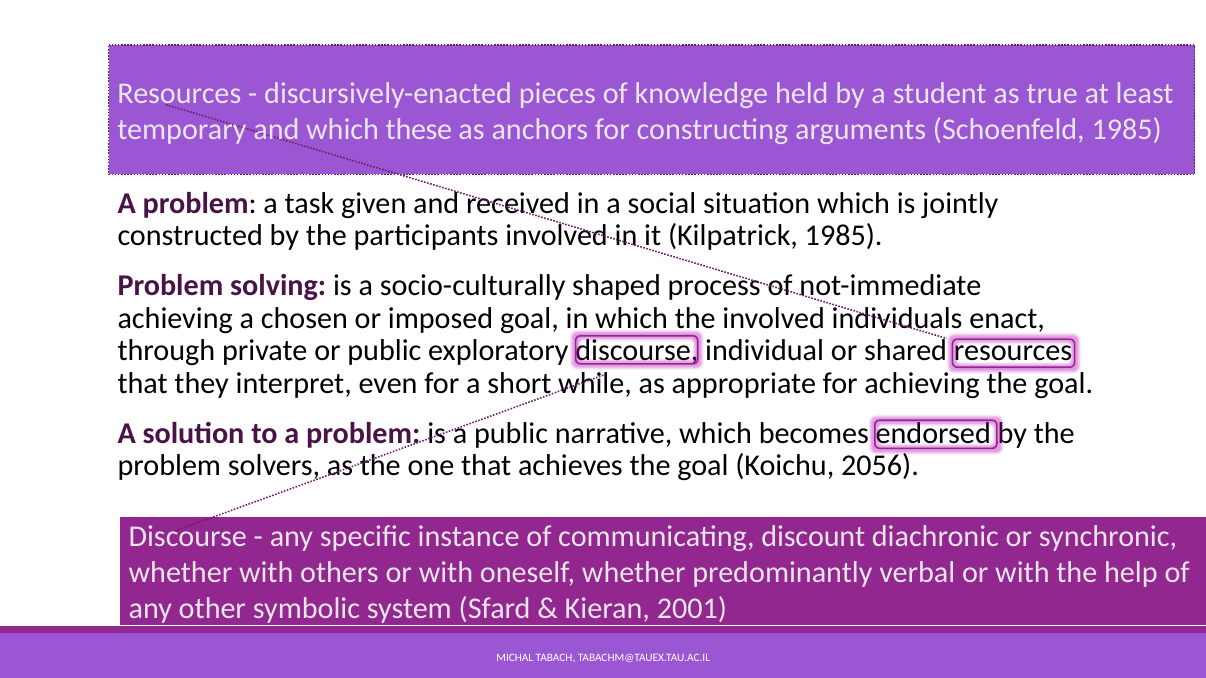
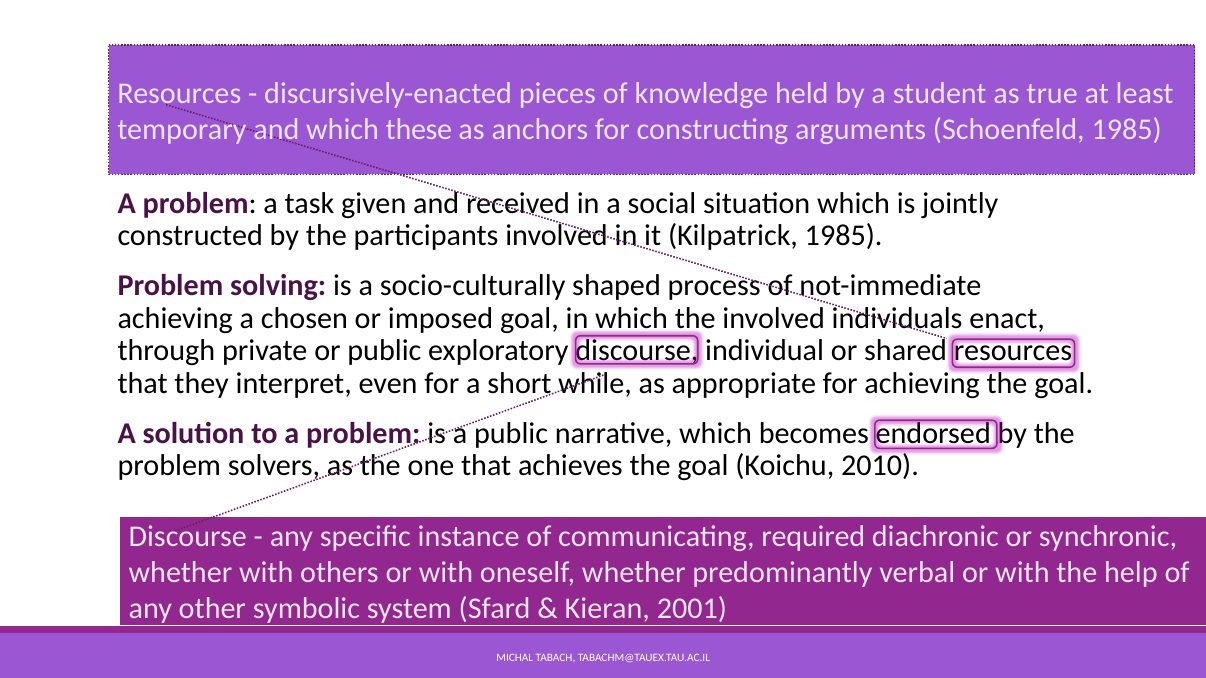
2056: 2056 -> 2010 (880, 466)
discount: discount -> required (813, 537)
